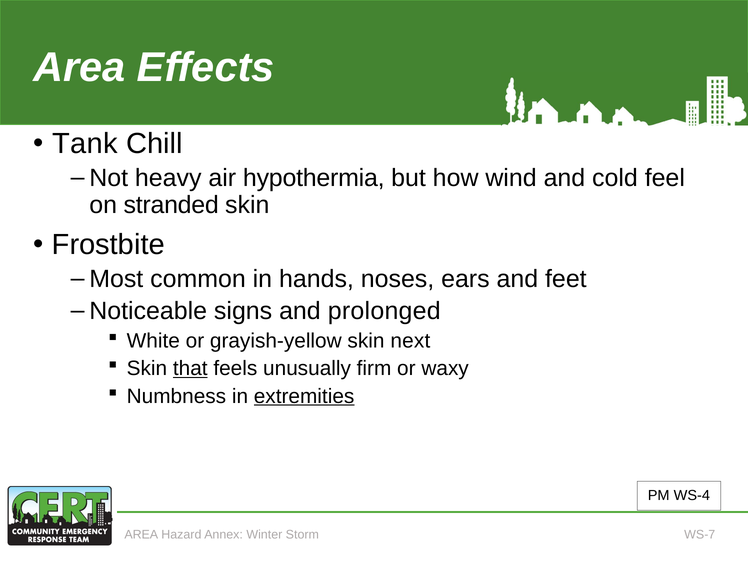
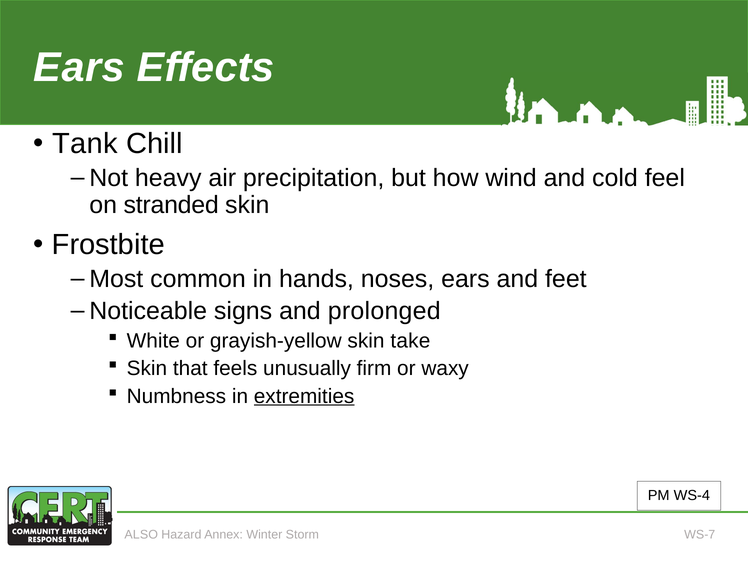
Area: Area -> Ears (79, 68)
hypothermia: hypothermia -> precipitation (314, 178)
next: next -> take (410, 341)
that underline: present -> none (190, 369)
AREA: AREA -> ALSO (141, 535)
